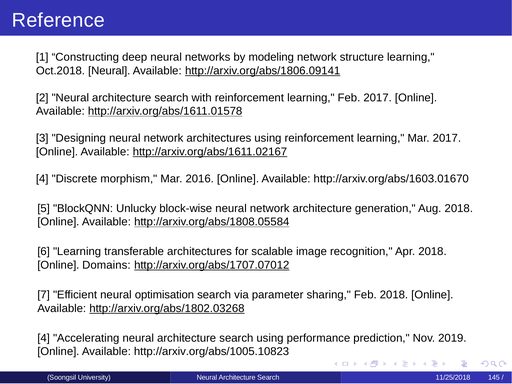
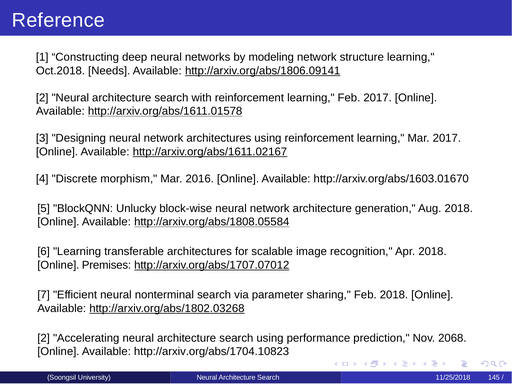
Oct.2018 Neural: Neural -> Needs (109, 71)
Domains: Domains -> Premises (106, 265)
optimisation: optimisation -> nonterminal (164, 295)
4: 4 -> 2 (44, 338)
2019: 2019 -> 2068 (452, 338)
http://arxiv.org/abs/1005.10823: http://arxiv.org/abs/1005.10823 -> http://arxiv.org/abs/1704.10823 (212, 352)
